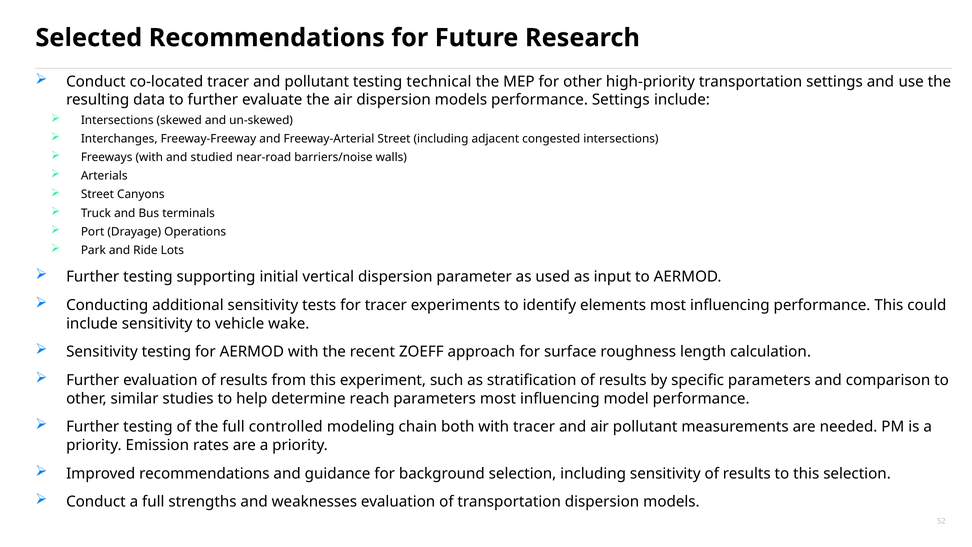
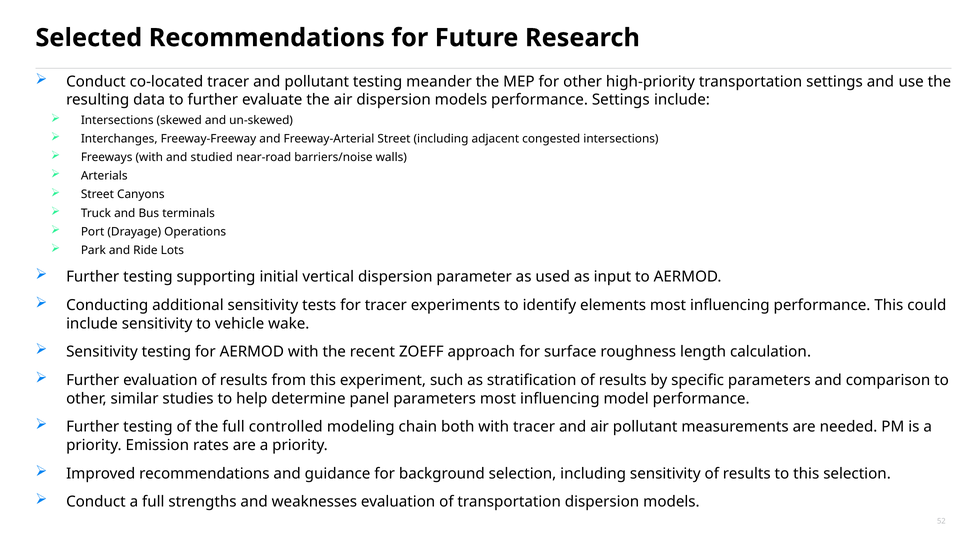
technical: technical -> meander (439, 82)
reach: reach -> panel (369, 398)
